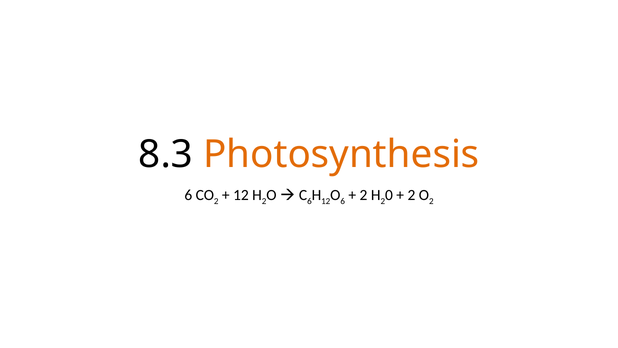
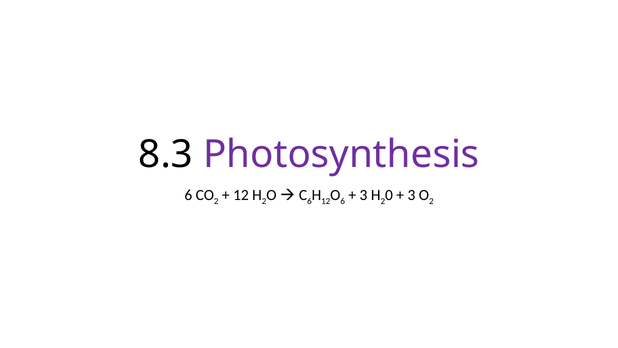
Photosynthesis colour: orange -> purple (341, 154)
2: 2 -> 3 (364, 195)
2: 2 -> 3 (411, 195)
